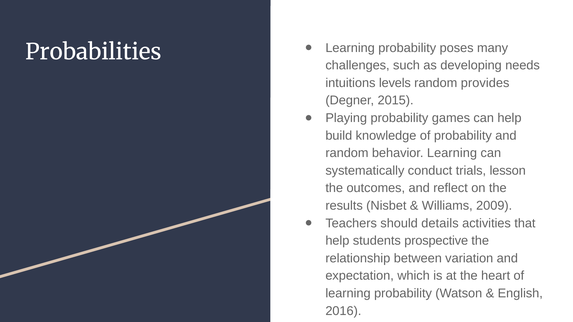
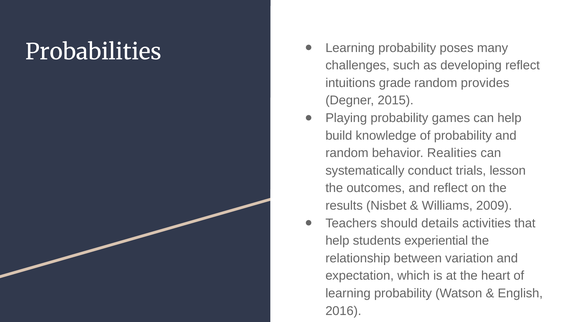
developing needs: needs -> reflect (523, 65)
levels: levels -> grade (395, 83)
behavior Learning: Learning -> Realities (452, 153)
prospective: prospective -> experiential (436, 241)
